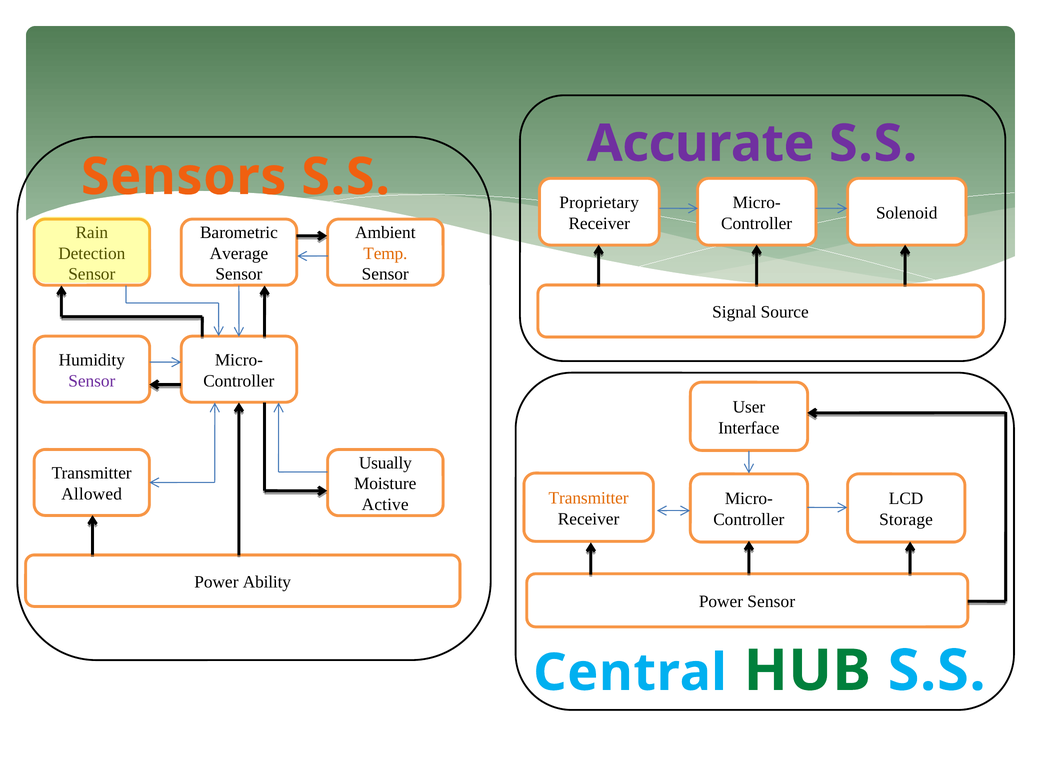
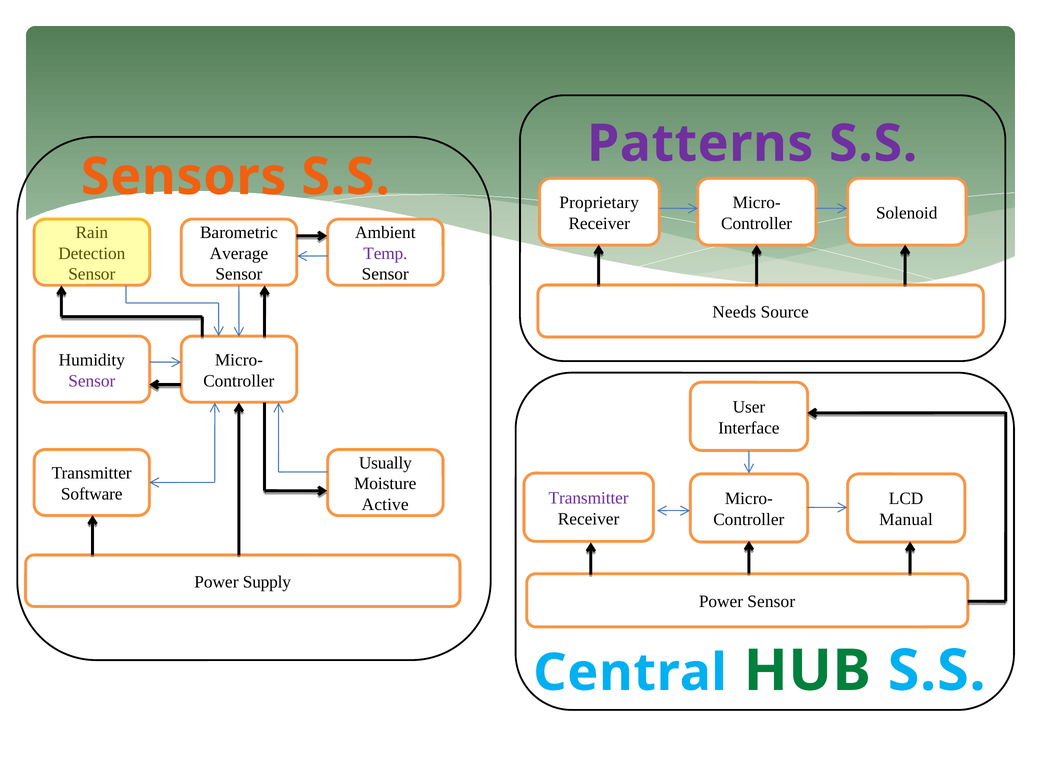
Accurate: Accurate -> Patterns (700, 144)
Temp colour: orange -> purple (385, 253)
Signal: Signal -> Needs (734, 312)
Allowed: Allowed -> Software (92, 494)
Transmitter colour: orange -> purple (589, 498)
Storage: Storage -> Manual (906, 520)
Ability: Ability -> Supply (267, 582)
